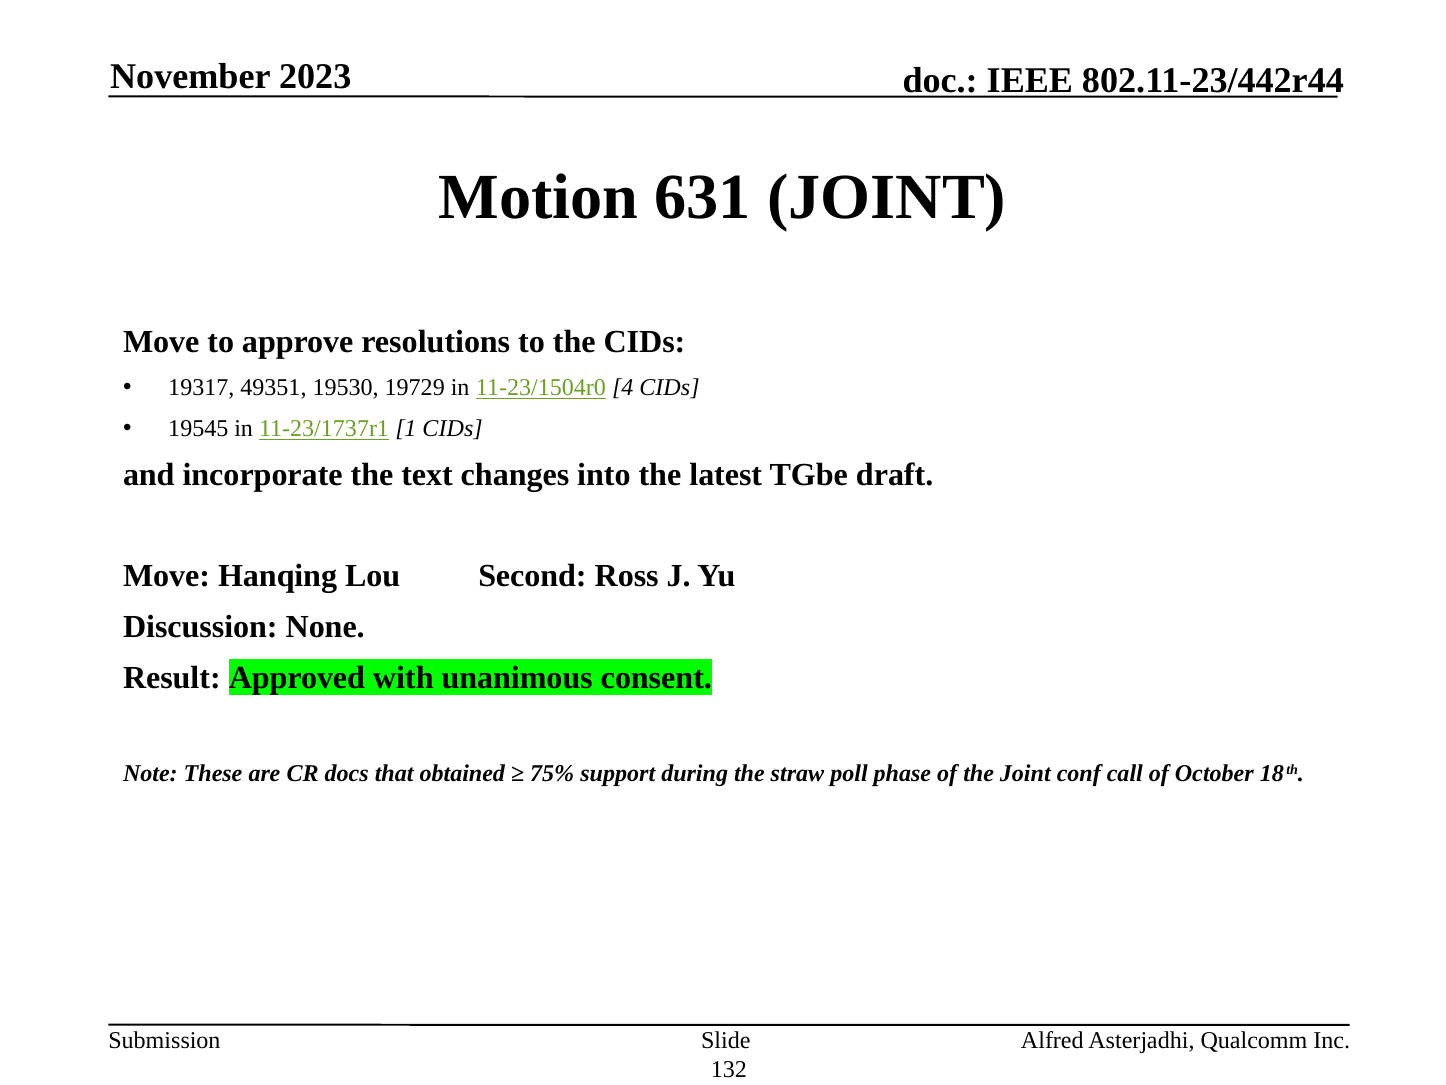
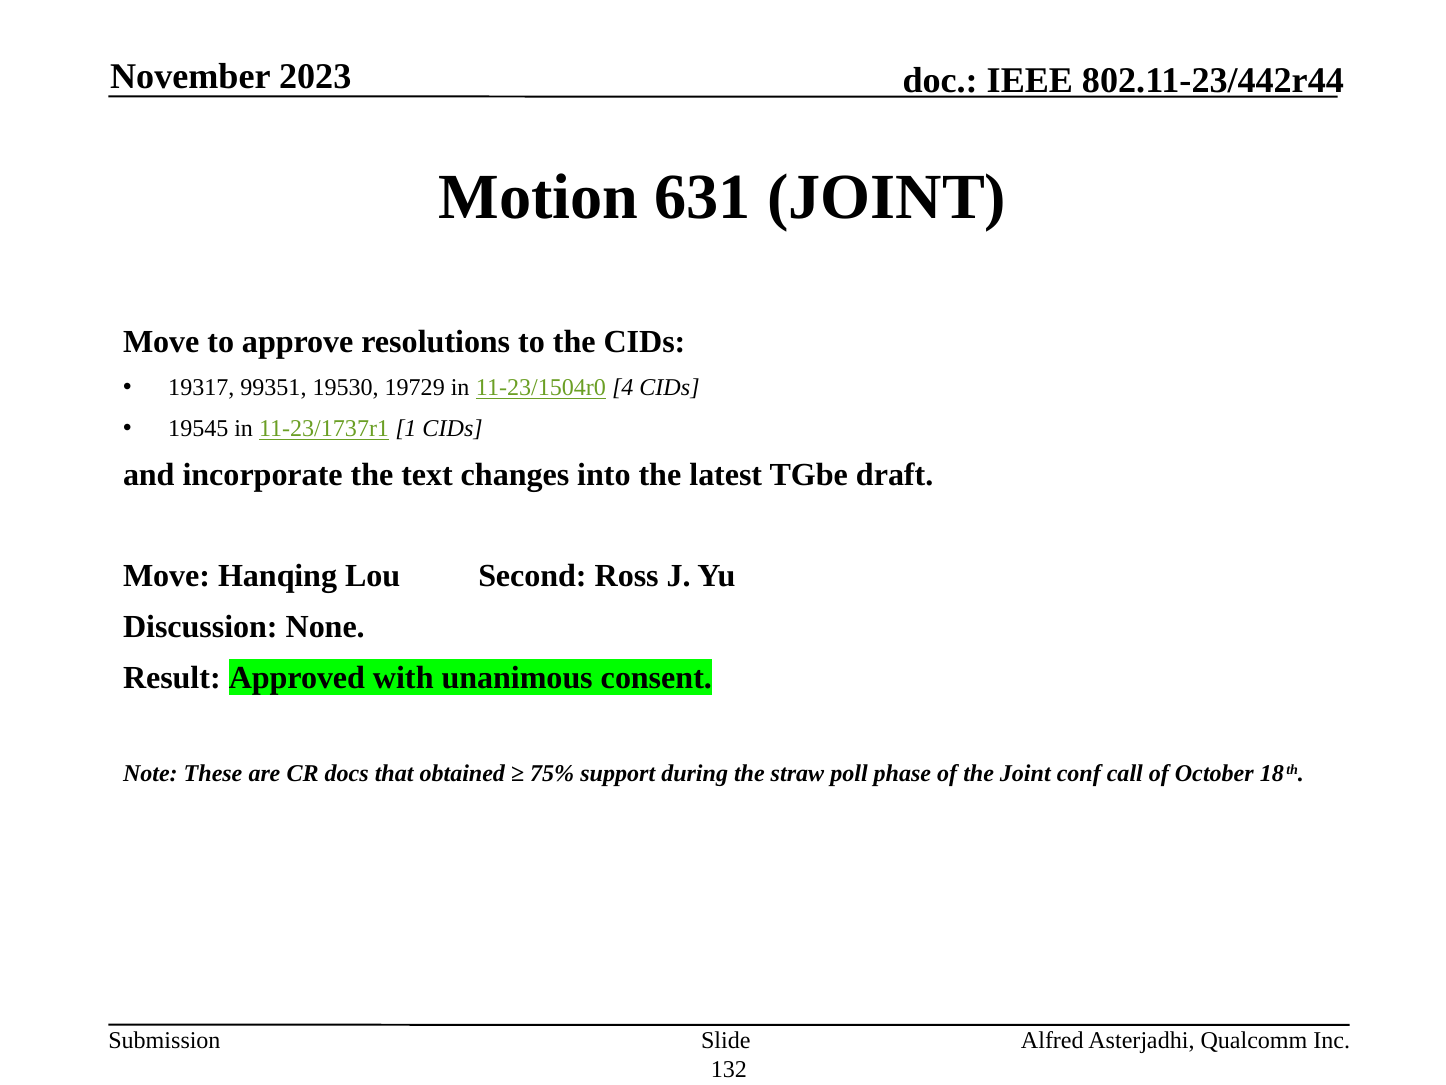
49351: 49351 -> 99351 (273, 387)
